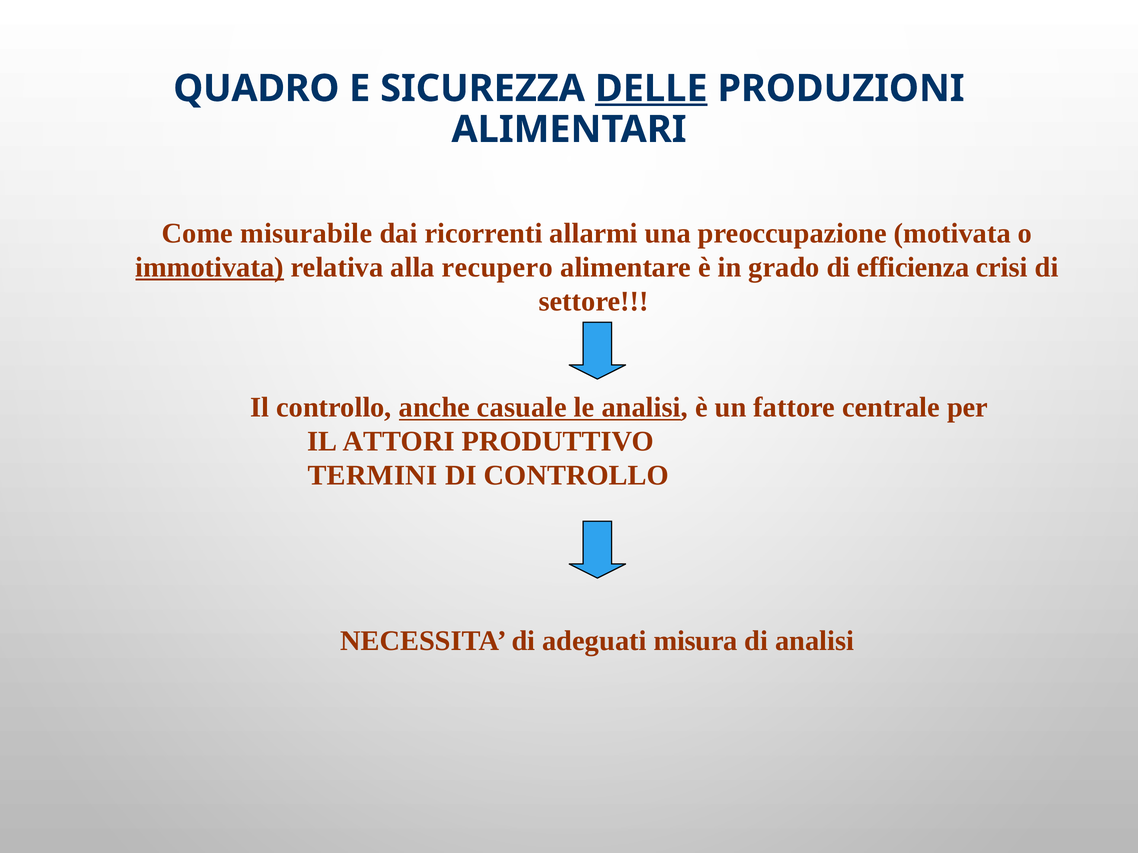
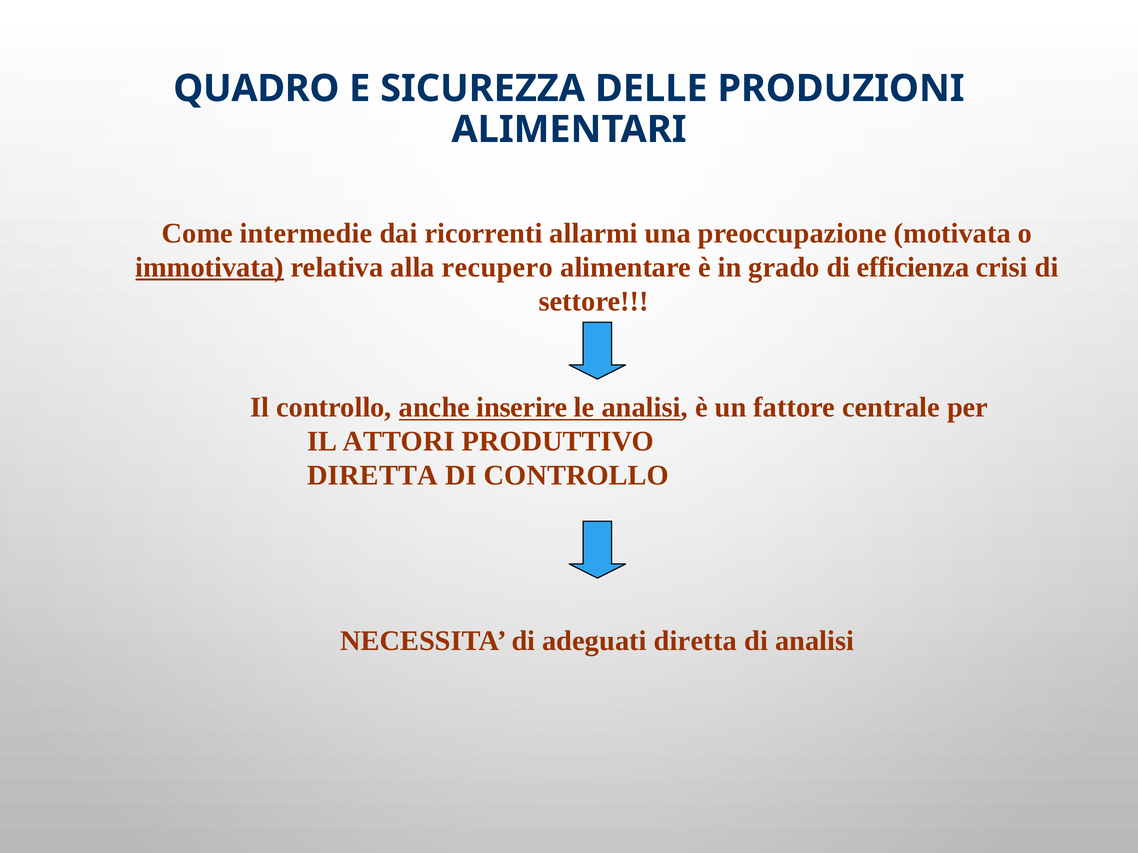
DELLE underline: present -> none (651, 89)
misurabile: misurabile -> intermedie (306, 233)
casuale: casuale -> inserire (522, 408)
TERMINI: TERMINI -> DIRETTA (372, 476)
adeguati misura: misura -> diretta (695, 641)
